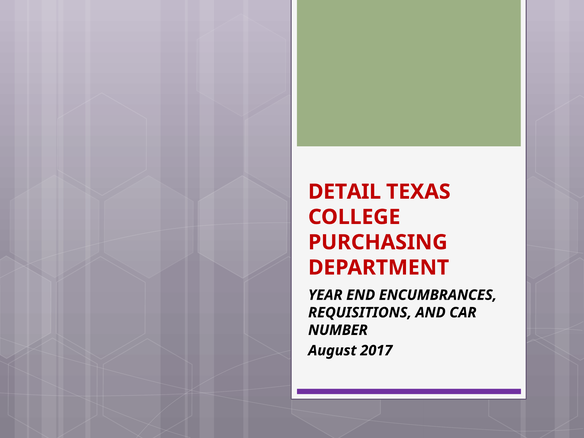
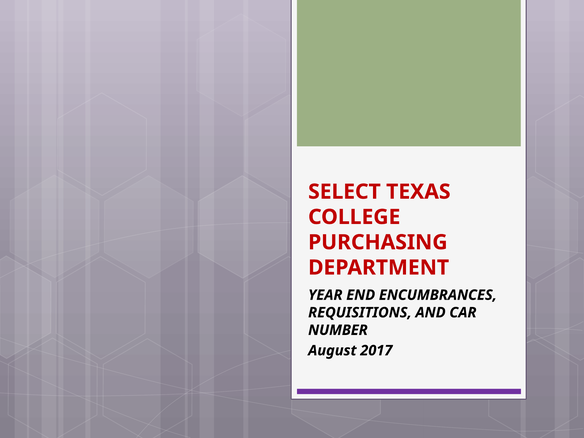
DETAIL: DETAIL -> SELECT (344, 192)
